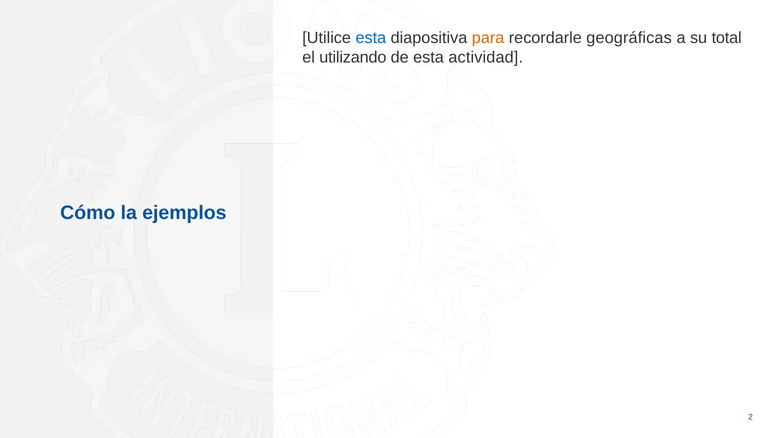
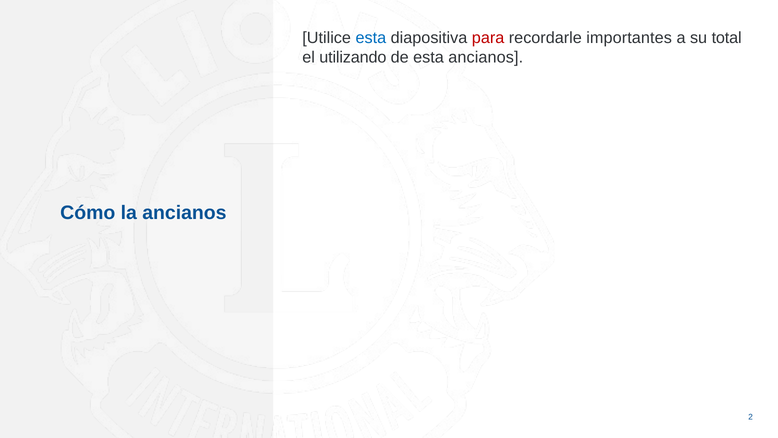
para colour: orange -> red (488, 38)
geográficas: geográficas -> importantes (629, 38)
esta actividad: actividad -> ancianos (486, 57)
la ejemplos: ejemplos -> ancianos (184, 213)
